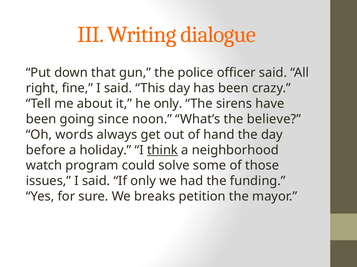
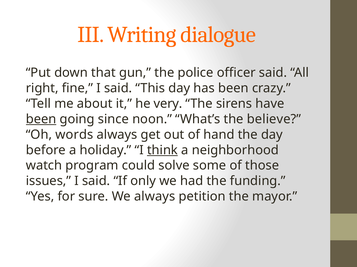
he only: only -> very (168, 104)
been underline: none -> present (41, 119)
We breaks: breaks -> always (155, 197)
